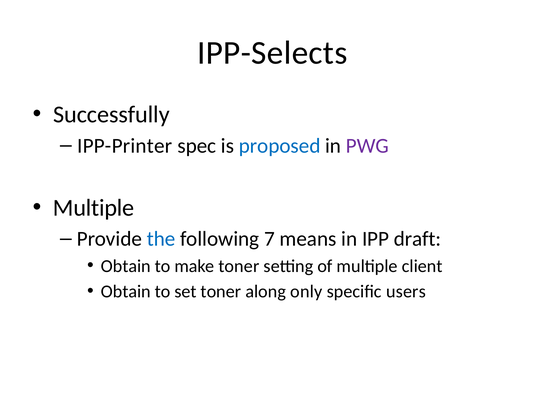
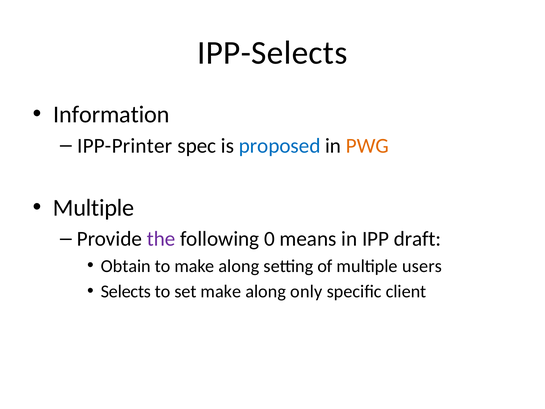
Successfully: Successfully -> Information (111, 114)
PWG colour: purple -> orange (367, 146)
the colour: blue -> purple (161, 239)
7: 7 -> 0 (269, 239)
to make toner: toner -> along (239, 266)
client: client -> users (422, 266)
Obtain: Obtain -> Selects (126, 291)
set toner: toner -> make (221, 291)
users: users -> client (406, 291)
